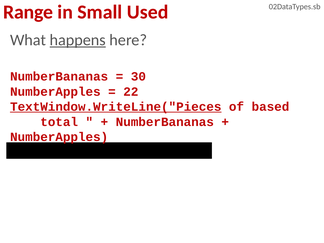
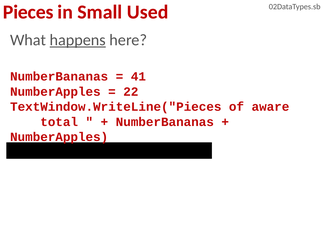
Range: Range -> Pieces (28, 12)
30: 30 -> 41 (138, 77)
TextWindow.WriteLine("Pieces underline: present -> none (116, 107)
based: based -> aware (270, 107)
